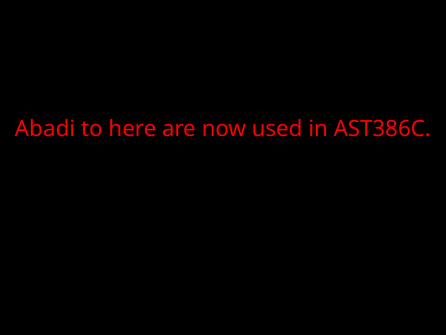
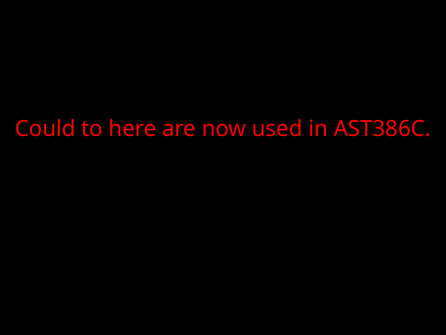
Abadi: Abadi -> Could (45, 129)
